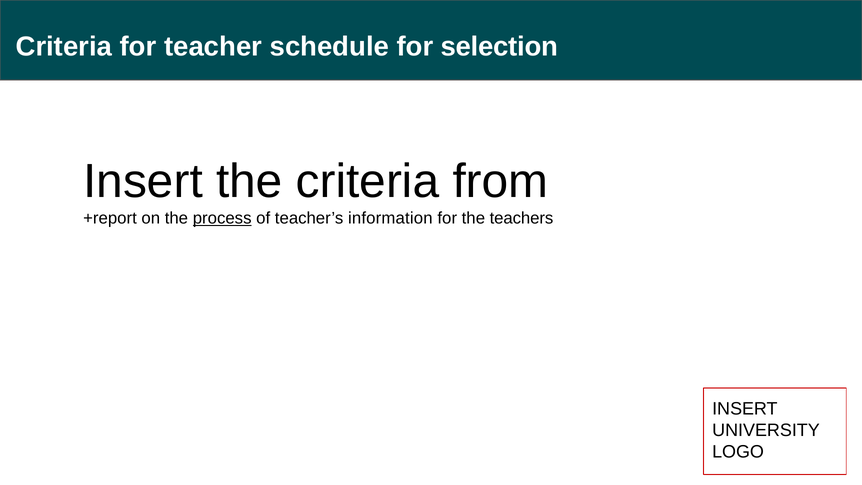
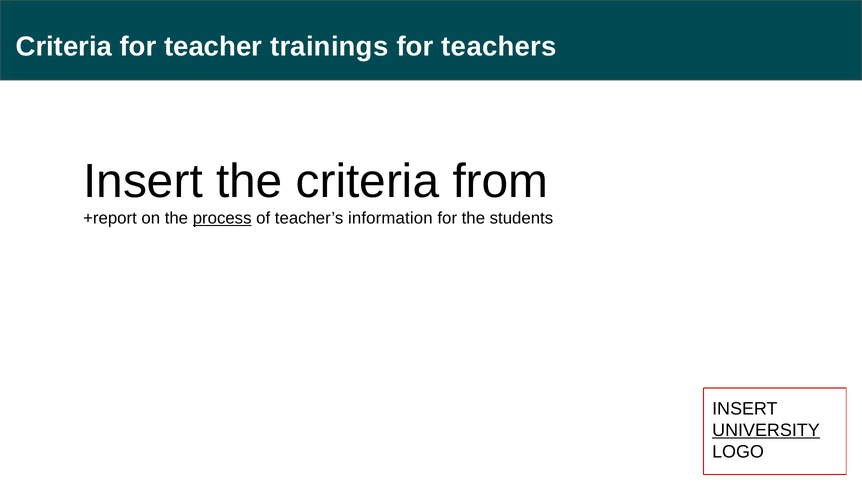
schedule: schedule -> trainings (329, 47)
selection: selection -> teachers (499, 47)
teachers: teachers -> students (521, 218)
UNIVERSITY underline: none -> present (766, 430)
